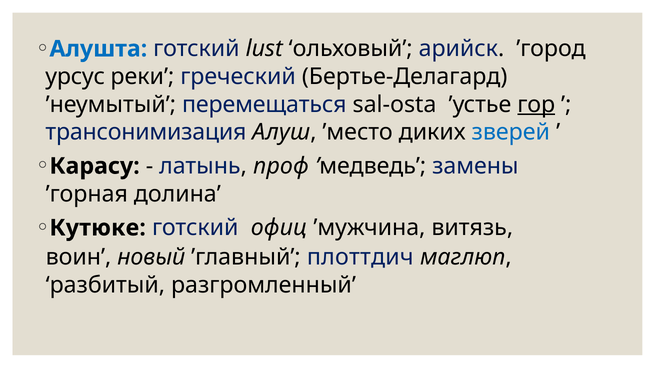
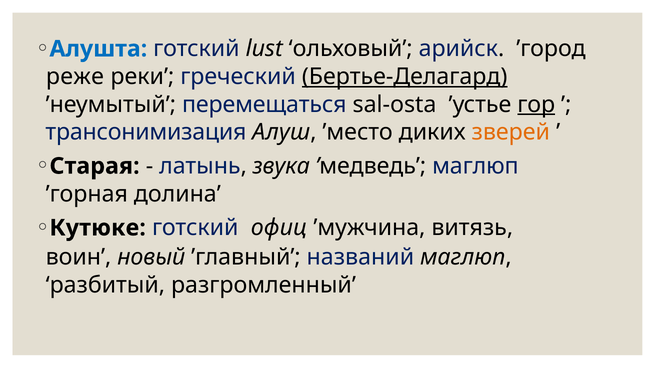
урсус: урсус -> реже (75, 77)
Бертье-Делагард underline: none -> present (405, 77)
зверей colour: blue -> orange (511, 132)
Карасу: Карасу -> Старая (95, 166)
проф: проф -> звука (281, 166)
’медведь замены: замены -> маглюп (475, 166)
плоттдич: плоттдич -> названий (360, 257)
